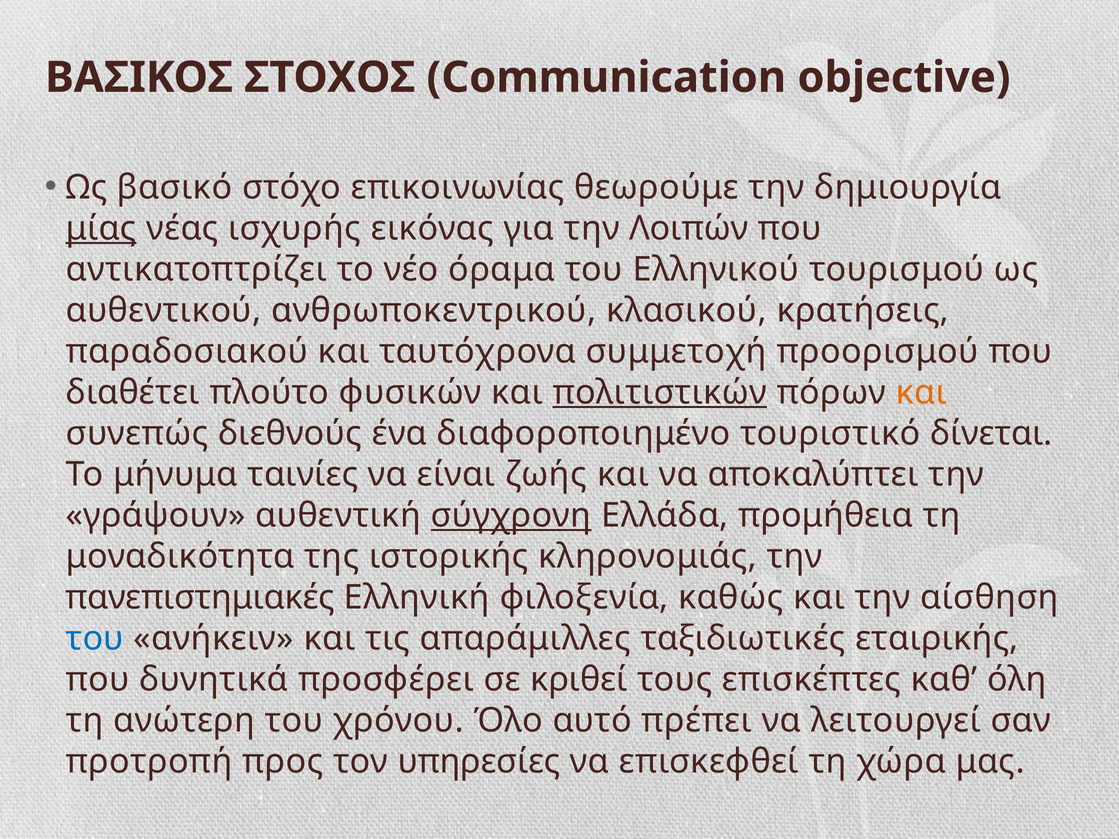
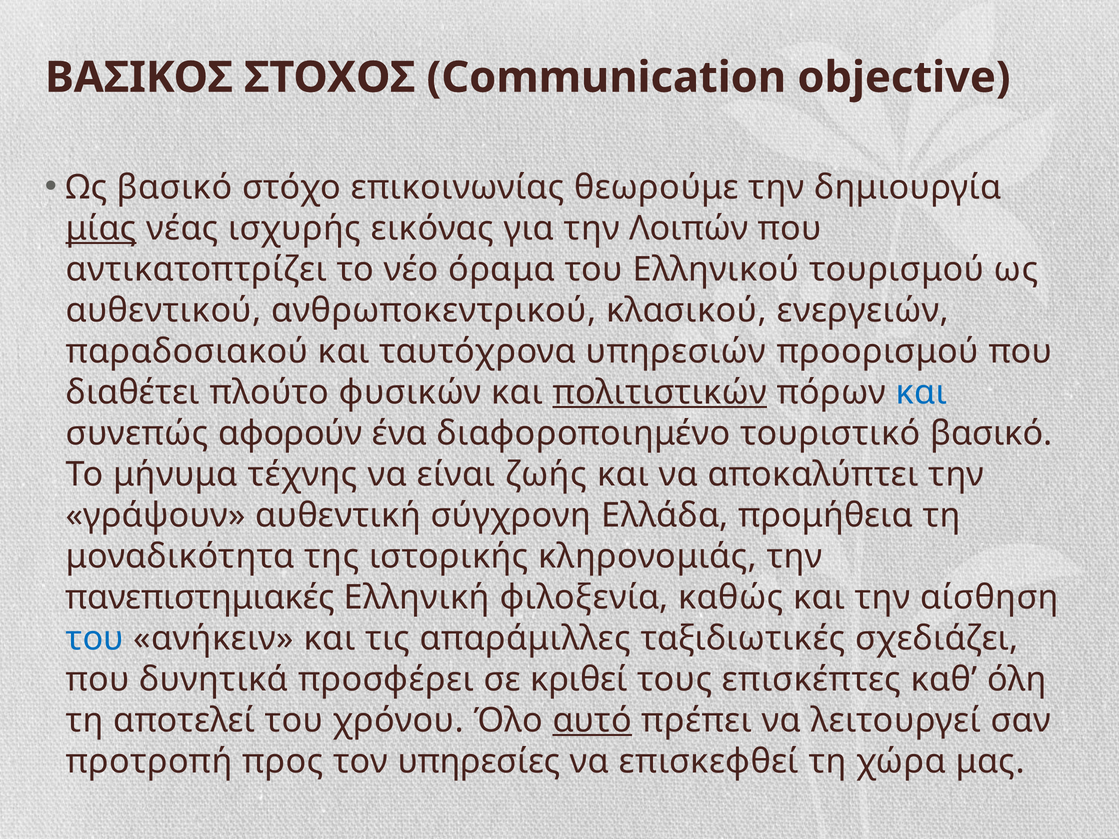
κρατήσεις: κρατήσεις -> ενεργειών (863, 310)
συμμετοχή: συμμετοχή -> υπηρεσιών (676, 351)
και colour: orange -> blue (921, 392)
διεθνούς: διεθνούς -> αφορούν (290, 433)
τουριστικό δίνεται: δίνεται -> βασικό (991, 433)
ταινίες: ταινίες -> τέχνης (303, 475)
σύγχρονη underline: present -> none (511, 516)
εταιρικής: εταιρικής -> σχεδιάζει (937, 639)
ανώτερη: ανώτερη -> αποτελεί (184, 721)
αυτό underline: none -> present (592, 721)
